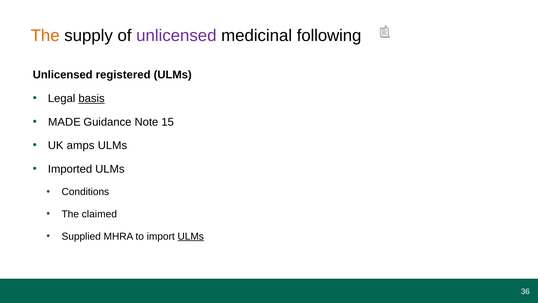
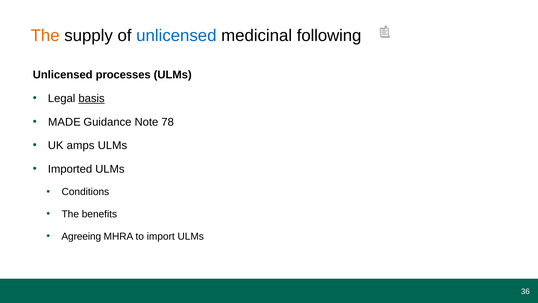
unlicensed colour: purple -> blue (176, 35)
registered: registered -> processes (123, 75)
15: 15 -> 78 (168, 122)
claimed: claimed -> benefits (99, 214)
Supplied: Supplied -> Agreeing (81, 236)
ULMs underline: present -> none (191, 236)
